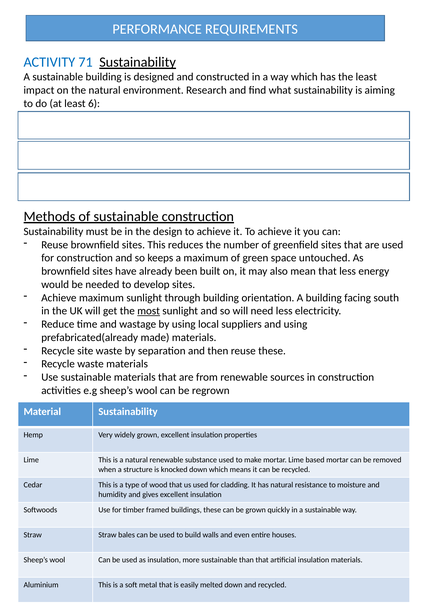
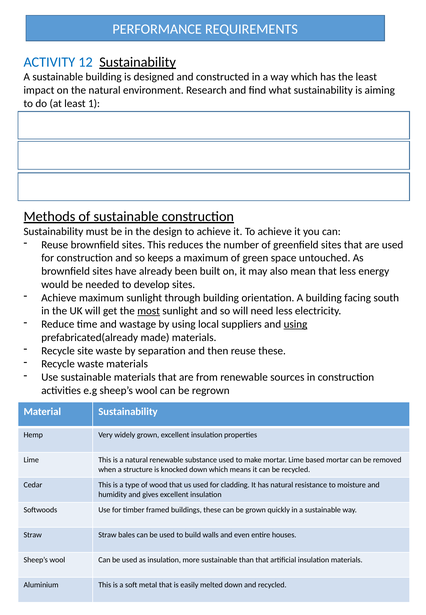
71: 71 -> 12 (86, 62)
6: 6 -> 1 (94, 104)
using underline: none -> present (296, 324)
